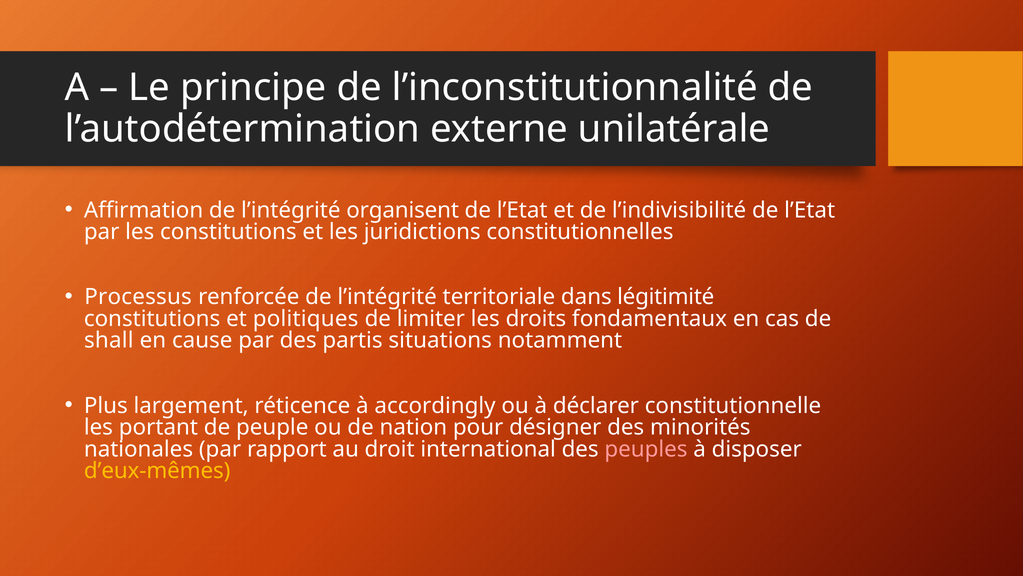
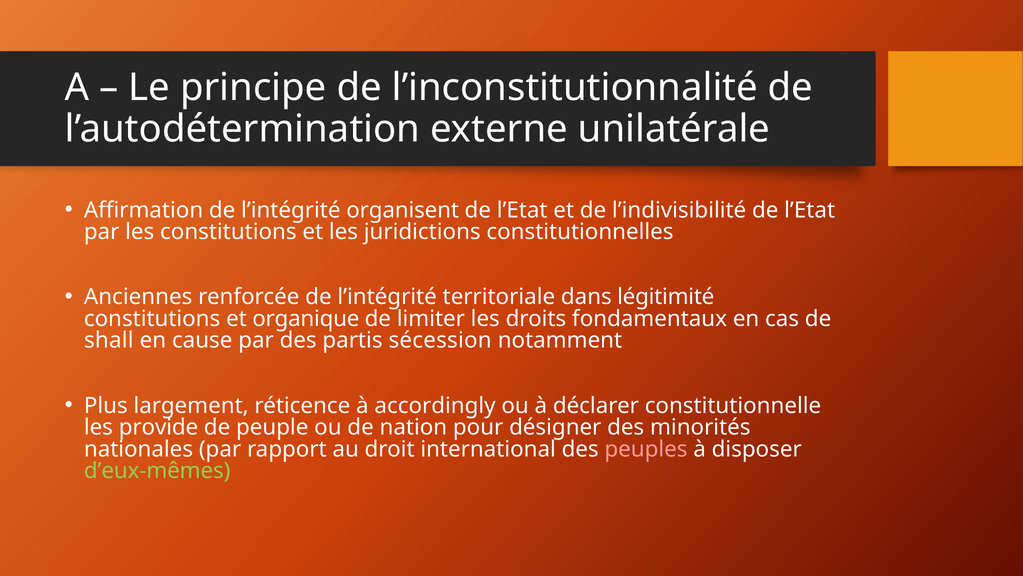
Processus: Processus -> Anciennes (138, 297)
politiques: politiques -> organique (306, 318)
situations: situations -> sécession (440, 340)
portant: portant -> provide (159, 427)
d’eux-mêmes colour: yellow -> light green (157, 471)
